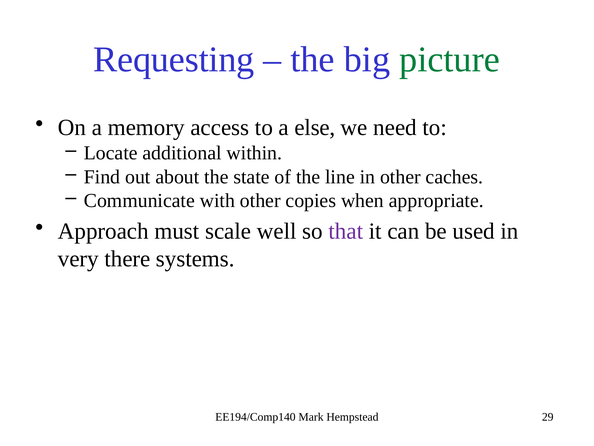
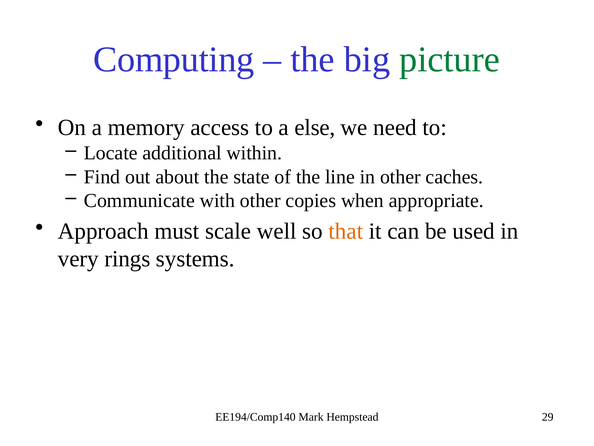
Requesting: Requesting -> Computing (174, 59)
that colour: purple -> orange (346, 231)
there: there -> rings (127, 259)
